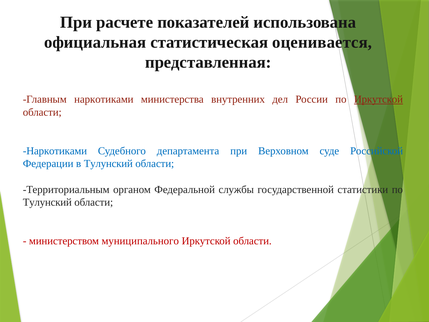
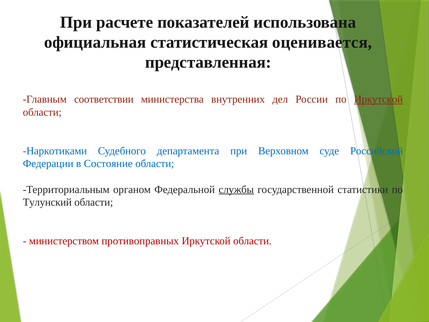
Главным наркотиками: наркотиками -> соответствии (104, 99)
в Тулунский: Тулунский -> Состояние (108, 164)
службы underline: none -> present (236, 189)
муниципального: муниципального -> противоправных (140, 241)
